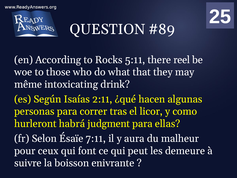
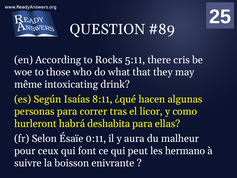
reel: reel -> cris (182, 60)
2:11: 2:11 -> 8:11 (102, 99)
judgment: judgment -> deshabita (109, 124)
7:11: 7:11 -> 0:11 (96, 138)
demeure: demeure -> hermano (185, 151)
